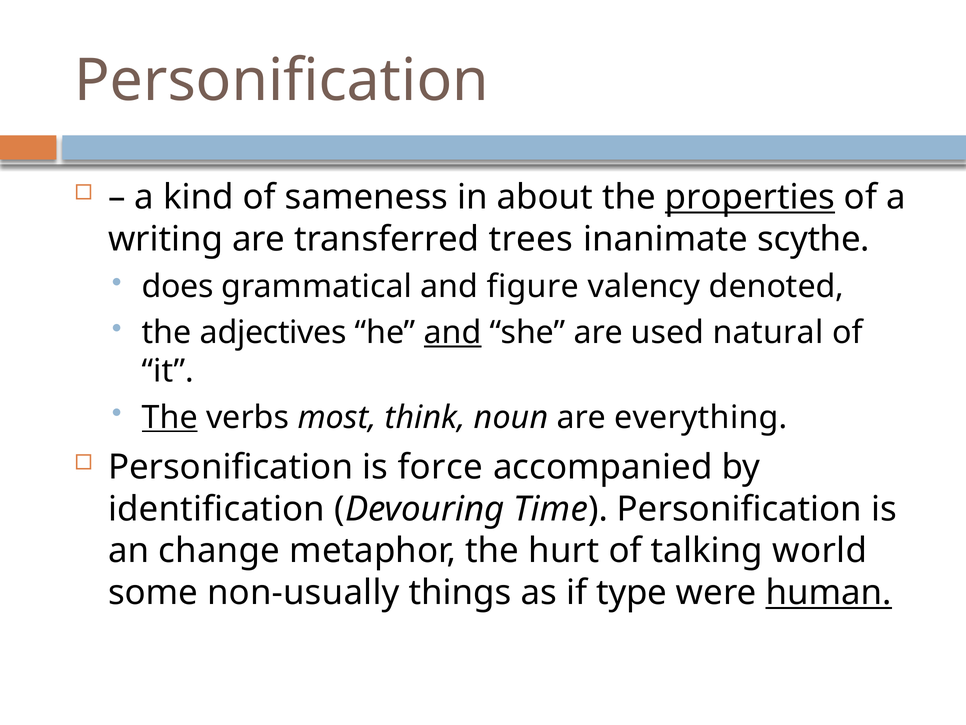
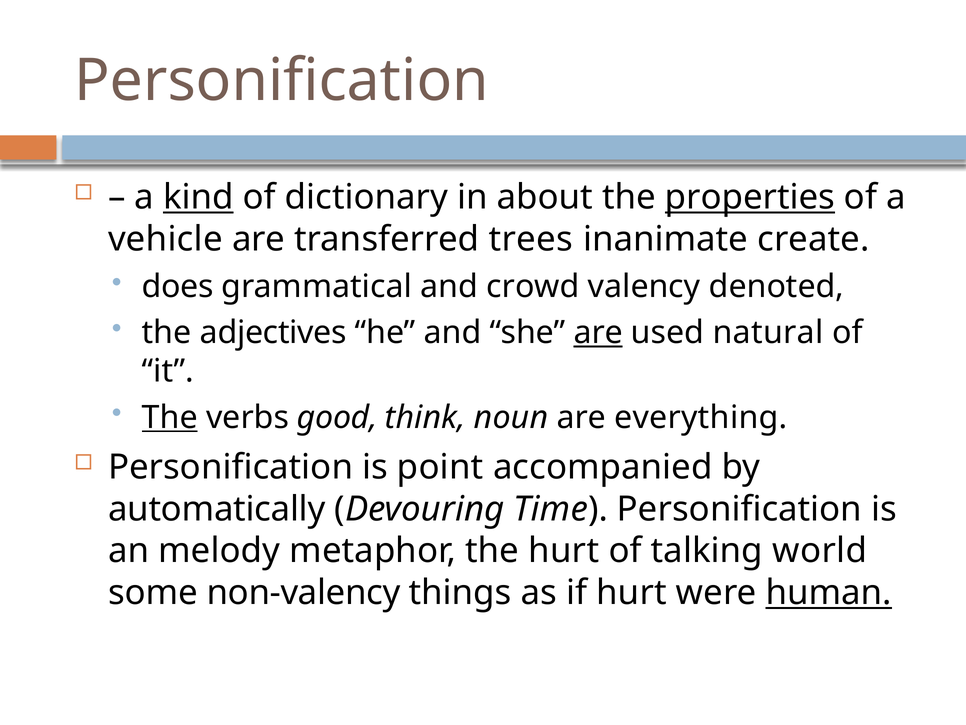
kind underline: none -> present (198, 197)
sameness: sameness -> dictionary (366, 197)
writing: writing -> vehicle (165, 239)
scythe: scythe -> create (813, 239)
figure: figure -> crowd (533, 286)
and underline: present -> none (453, 332)
are underline: none -> present (598, 332)
most: most -> good (337, 417)
force: force -> point (440, 467)
identification: identification -> automatically (217, 509)
change: change -> melody (219, 551)
non-usually: non-usually -> non-valency (304, 592)
if type: type -> hurt (631, 592)
